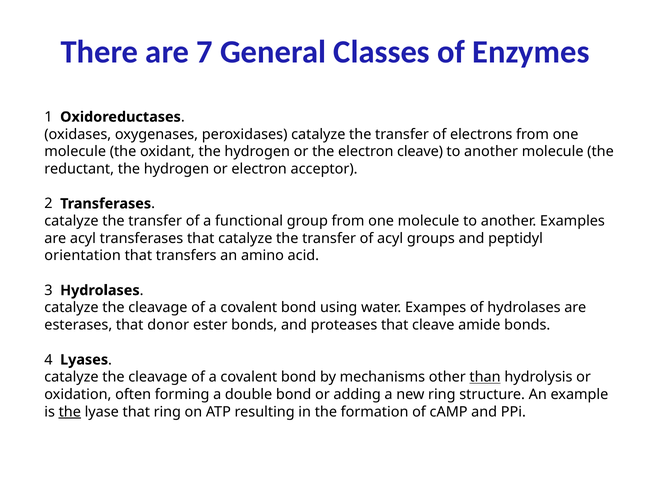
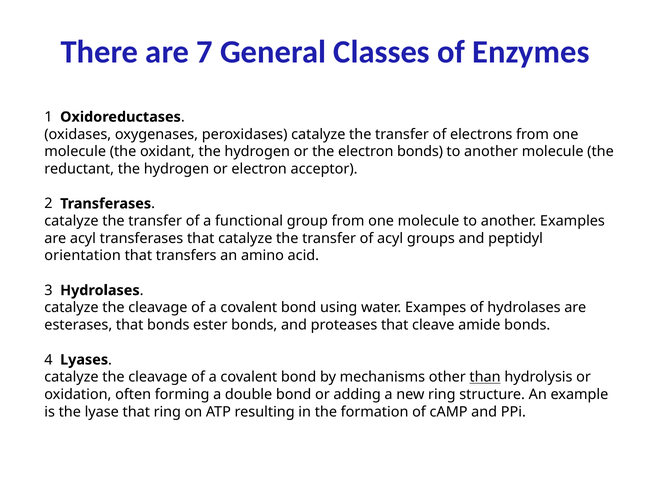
electron cleave: cleave -> bonds (420, 152)
that donor: donor -> bonds (168, 325)
the underline: present -> none (70, 412)
